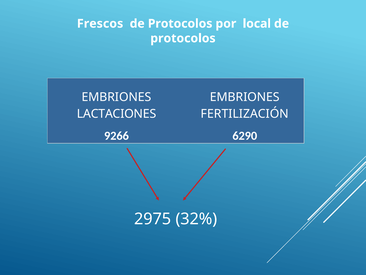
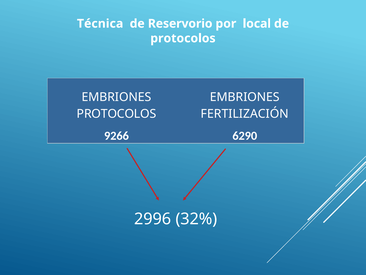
Frescos: Frescos -> Técnica (100, 24)
Protocolos: Protocolos -> Reservorio (180, 24)
LACTACIONES: LACTACIONES -> PROTOCOLOS (117, 114)
2975: 2975 -> 2996 (153, 219)
